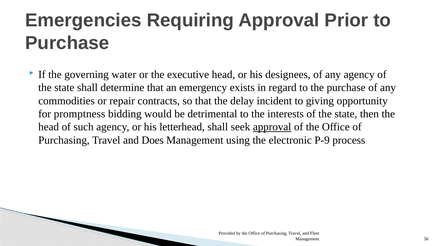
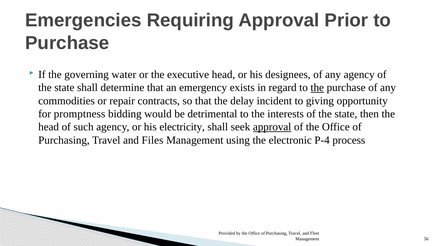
the underline: none -> present (317, 88)
letterhead: letterhead -> electricity (182, 127)
Does: Does -> Files (153, 140)
P-9: P-9 -> P-4 (322, 140)
